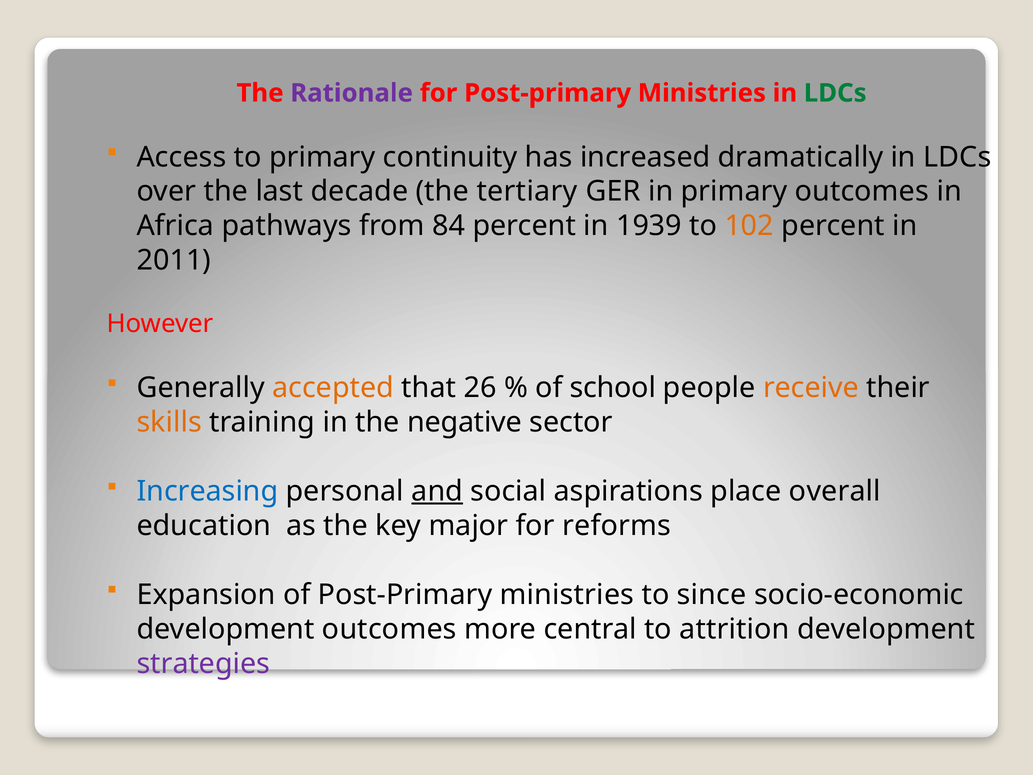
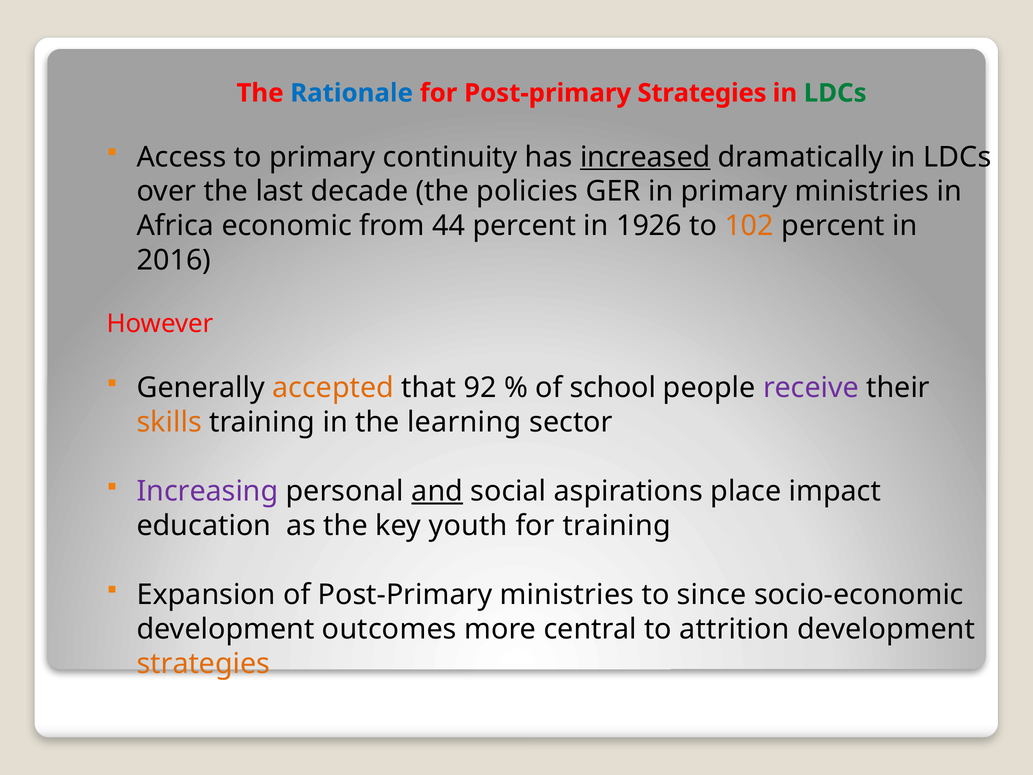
Rationale colour: purple -> blue (352, 93)
for Post-primary Ministries: Ministries -> Strategies (702, 93)
increased underline: none -> present (645, 157)
tertiary: tertiary -> policies (527, 191)
primary outcomes: outcomes -> ministries (862, 191)
pathways: pathways -> economic (287, 226)
84: 84 -> 44 (449, 226)
1939: 1939 -> 1926 (649, 226)
2011: 2011 -> 2016 (174, 260)
26: 26 -> 92 (480, 388)
receive colour: orange -> purple (811, 388)
negative: negative -> learning (464, 422)
Increasing colour: blue -> purple (207, 491)
overall: overall -> impact (835, 491)
major: major -> youth (468, 526)
for reforms: reforms -> training (617, 526)
strategies colour: purple -> orange (203, 663)
